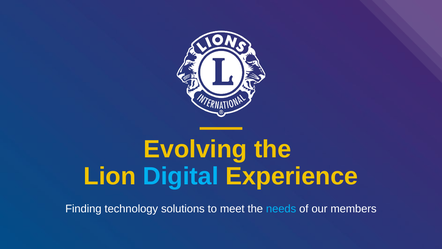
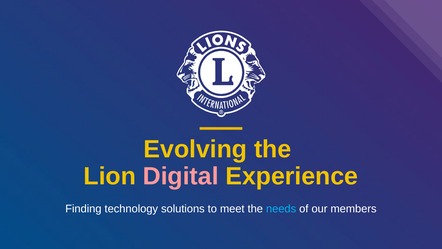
Digital colour: light blue -> pink (181, 176)
